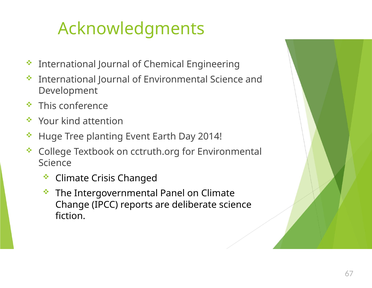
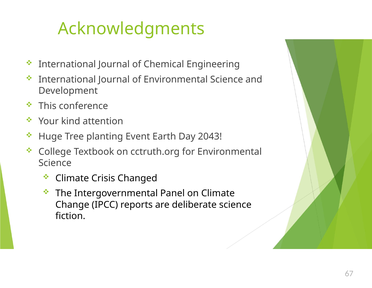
2014: 2014 -> 2043 (210, 136)
